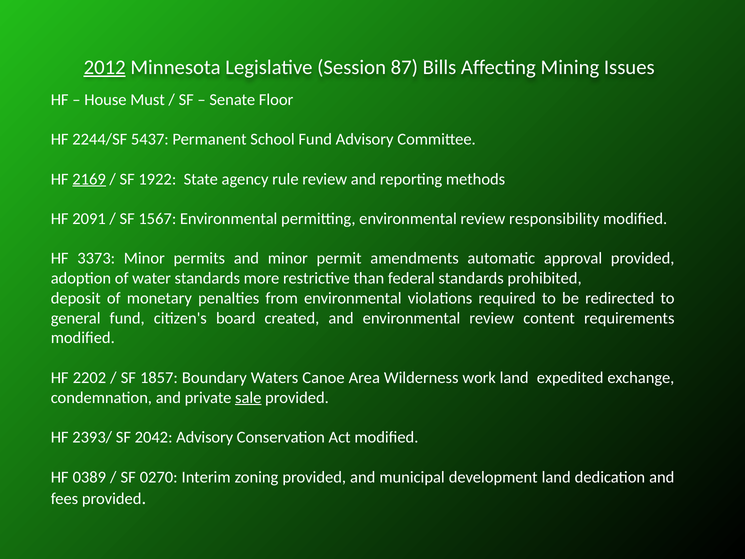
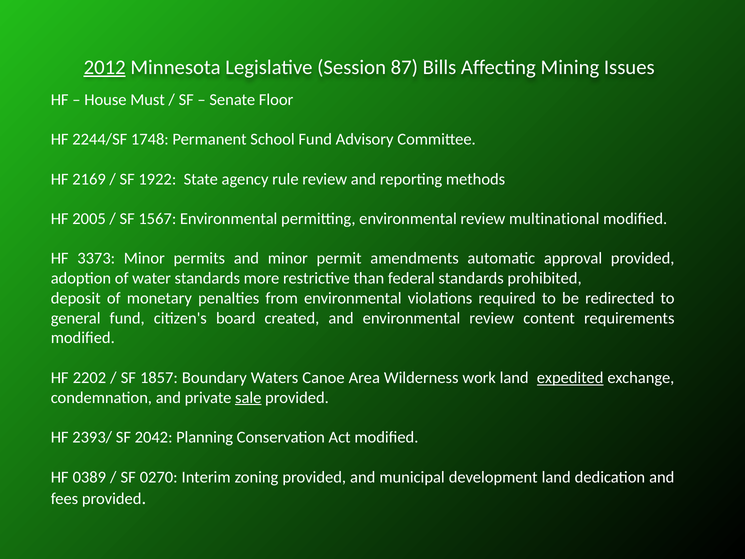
5437: 5437 -> 1748 (150, 139)
2169 underline: present -> none (89, 179)
2091: 2091 -> 2005 (89, 219)
responsibility: responsibility -> multinational (554, 219)
expedited underline: none -> present (570, 378)
2042 Advisory: Advisory -> Planning (205, 437)
